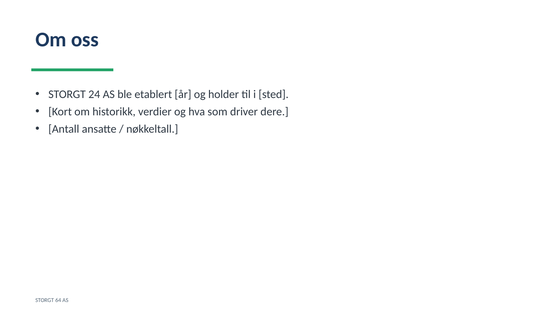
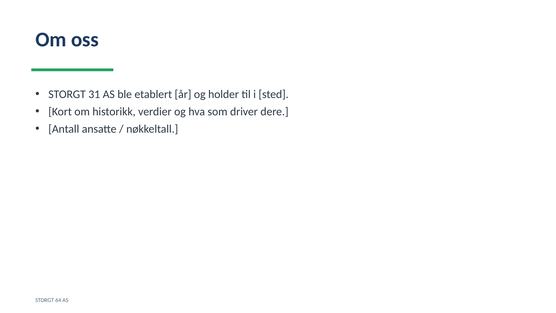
24: 24 -> 31 (94, 94)
